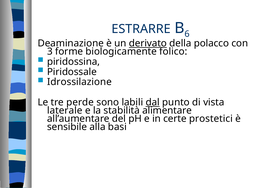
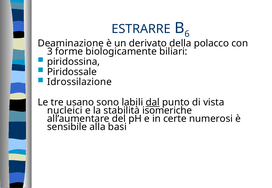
derivato underline: present -> none (148, 43)
folico: folico -> biliari (173, 52)
perde: perde -> usano (80, 102)
laterale: laterale -> nucleici (65, 111)
alimentare: alimentare -> isomeriche (167, 111)
prostetici: prostetici -> numerosi (211, 119)
